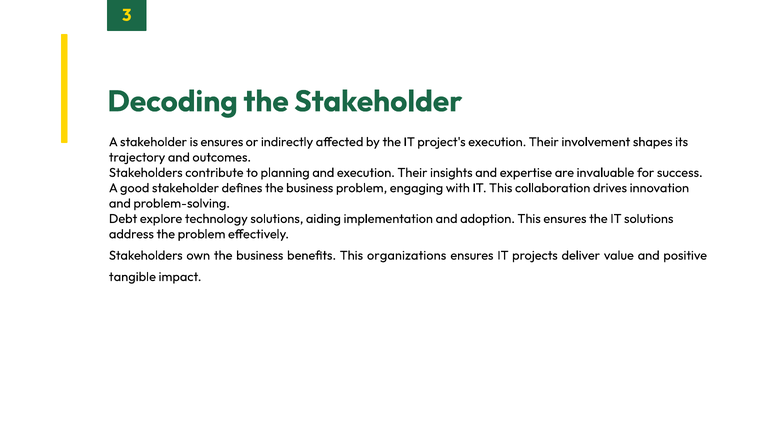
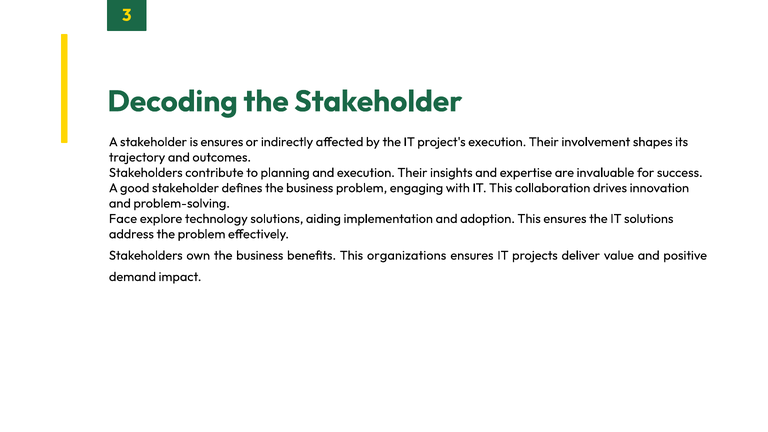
Debt: Debt -> Face (123, 219)
tangible: tangible -> demand (132, 277)
